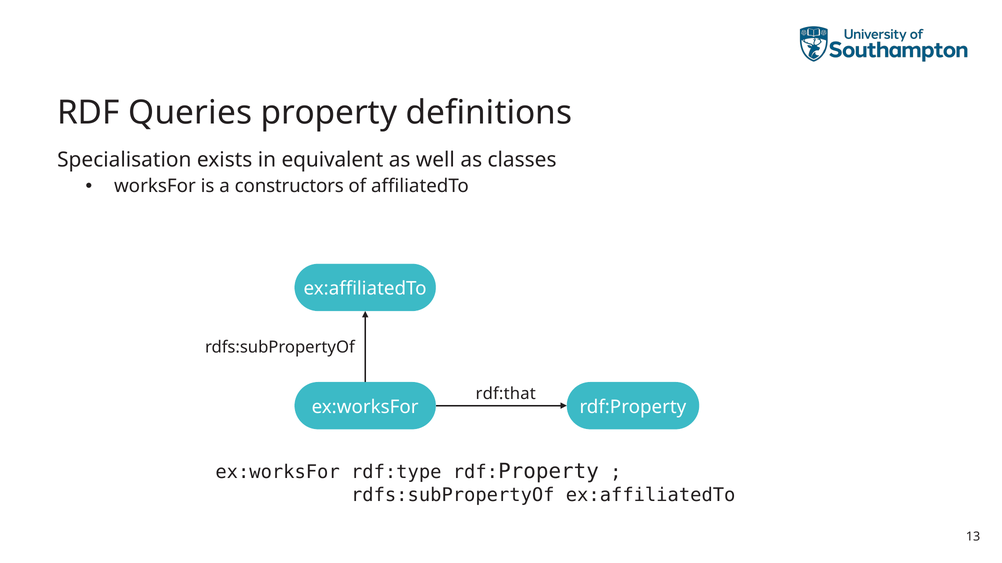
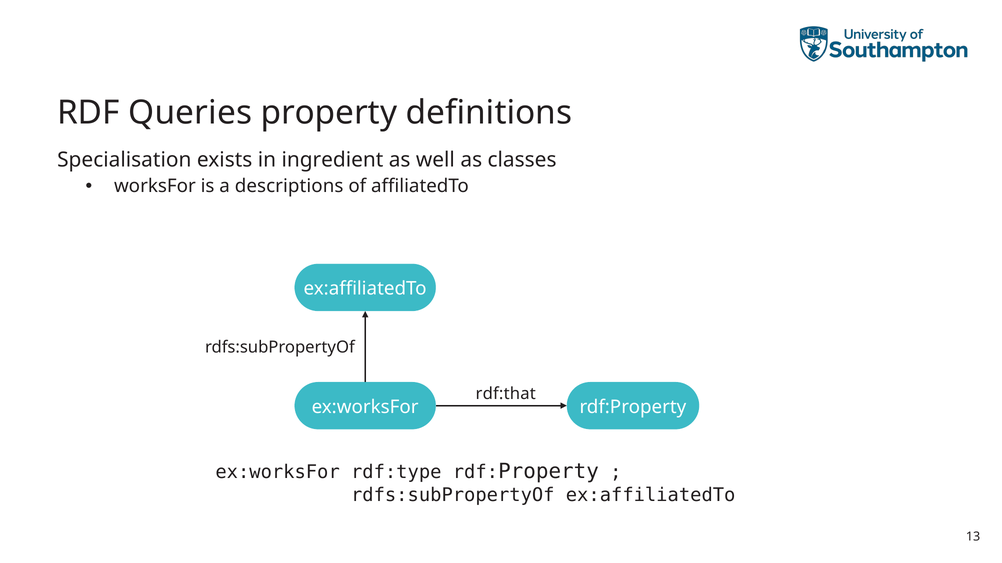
equivalent: equivalent -> ingredient (332, 160)
constructors: constructors -> descriptions (289, 186)
